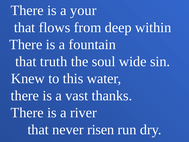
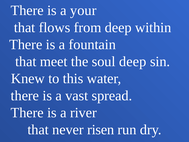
truth: truth -> meet (54, 61)
soul wide: wide -> deep (133, 61)
thanks: thanks -> spread (112, 95)
